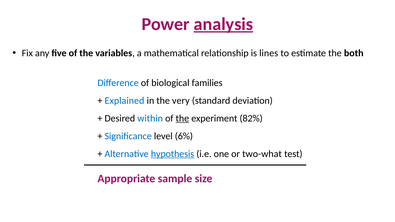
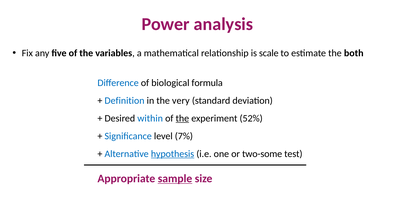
analysis underline: present -> none (223, 24)
lines: lines -> scale (269, 53)
families: families -> formula (207, 83)
Explained: Explained -> Definition (125, 101)
82%: 82% -> 52% (251, 118)
6%: 6% -> 7% (184, 136)
two-what: two-what -> two-some (262, 154)
sample underline: none -> present (175, 179)
